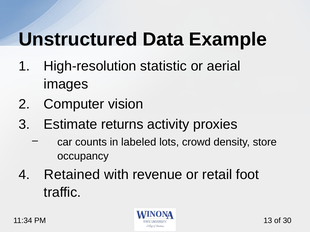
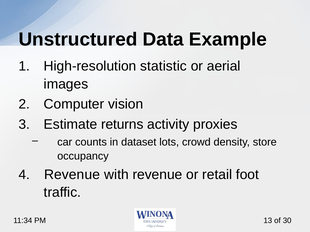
labeled: labeled -> dataset (139, 142)
Retained: Retained -> Revenue (72, 175)
